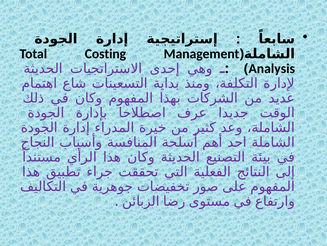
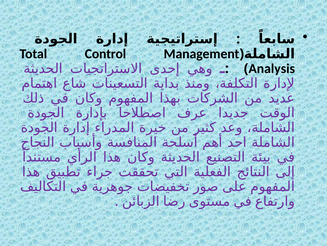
Costing: Costing -> Control (105, 54)
